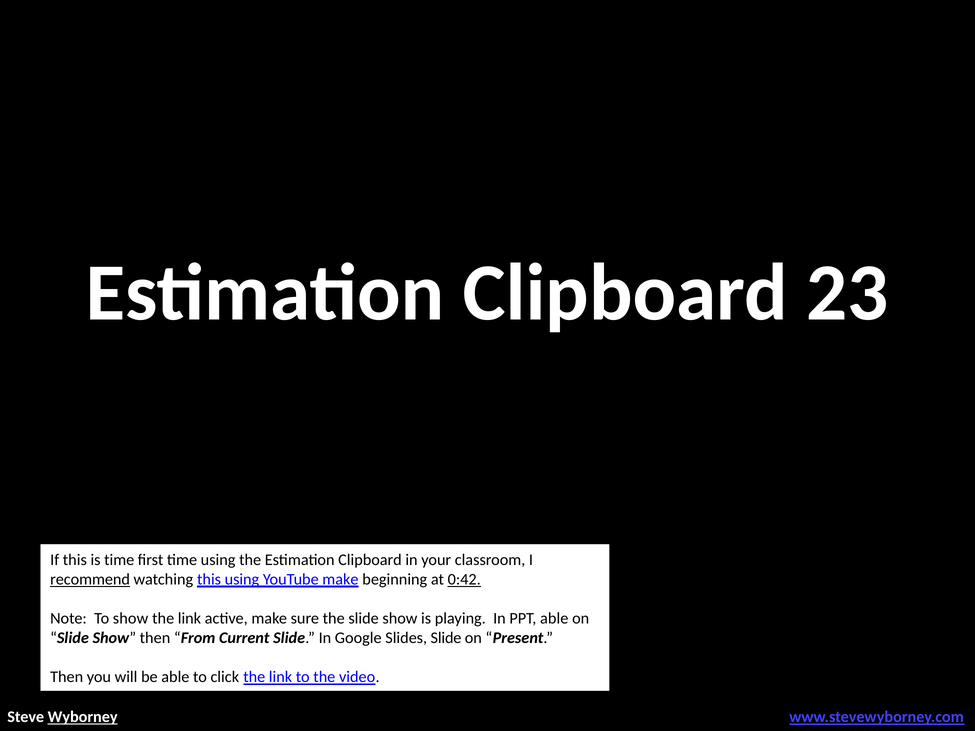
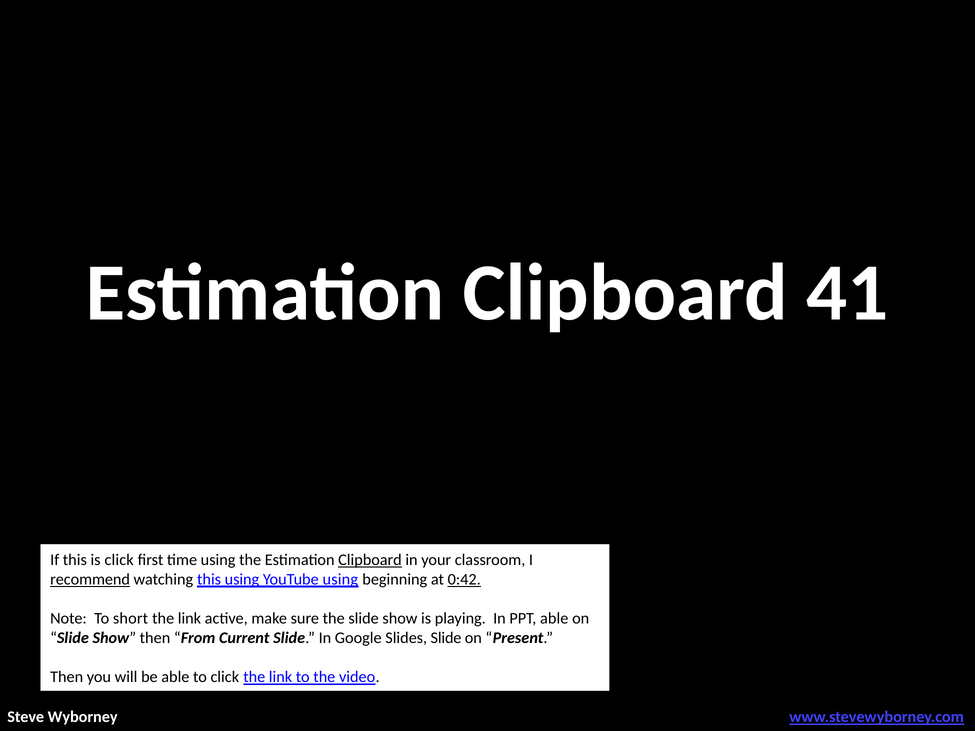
23: 23 -> 41 (847, 293)
is time: time -> click (119, 560)
Clipboard underline: none -> present (370, 560)
YouTube make: make -> using (340, 580)
To show: show -> short (131, 619)
Wyborney underline: present -> none (83, 717)
